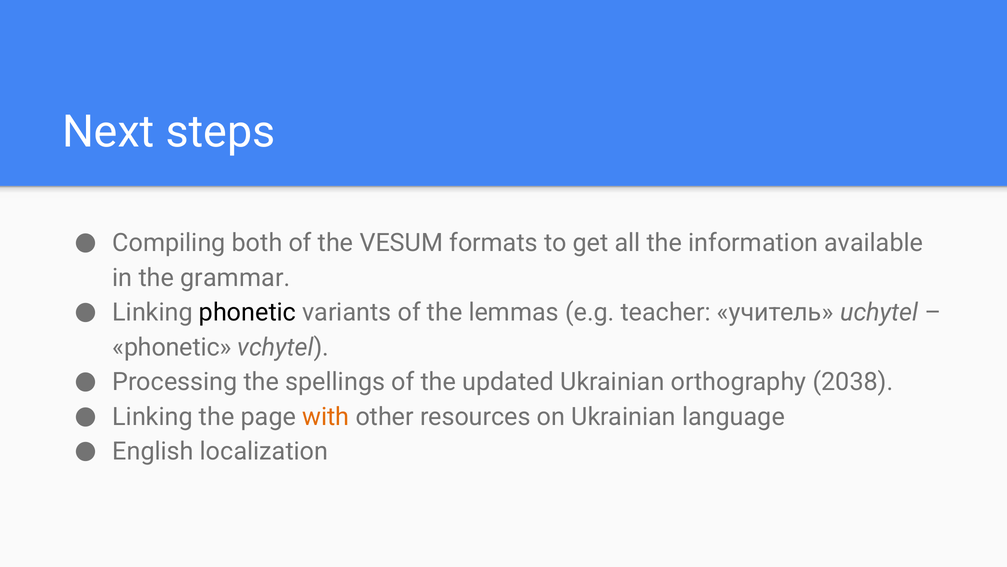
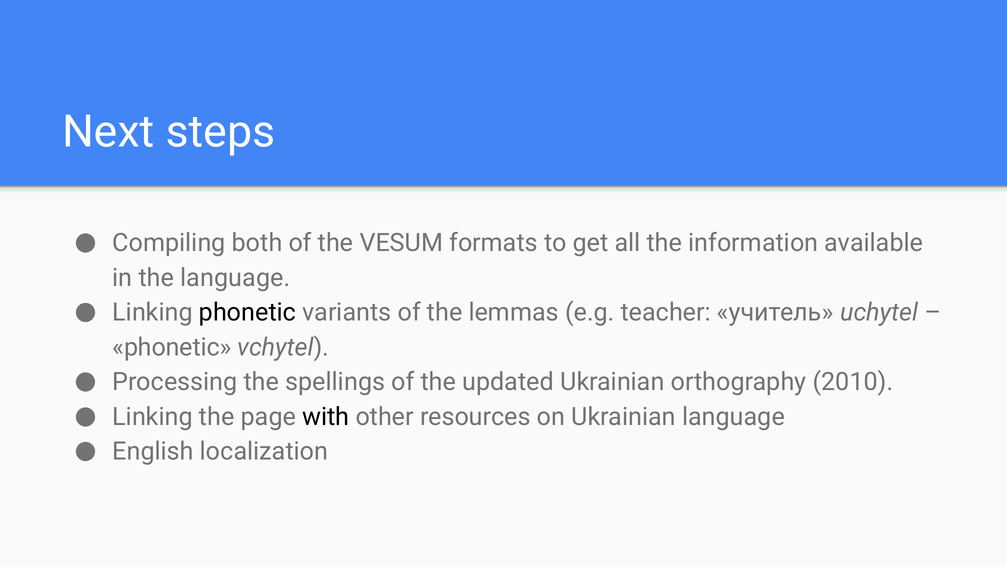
the grammar: grammar -> language (235, 278)
2038: 2038 -> 2010 (853, 382)
with colour: orange -> black (326, 416)
